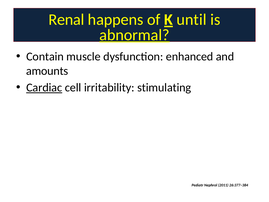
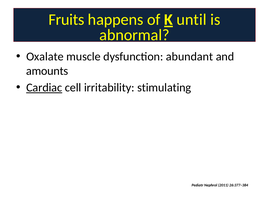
Renal: Renal -> Fruits (66, 20)
abnormal underline: present -> none (134, 35)
Contain: Contain -> Oxalate (45, 56)
enhanced: enhanced -> abundant (189, 56)
